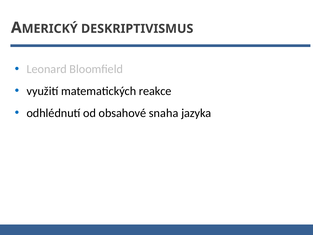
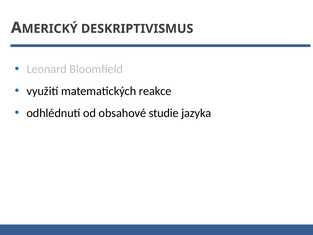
snaha: snaha -> studie (164, 113)
